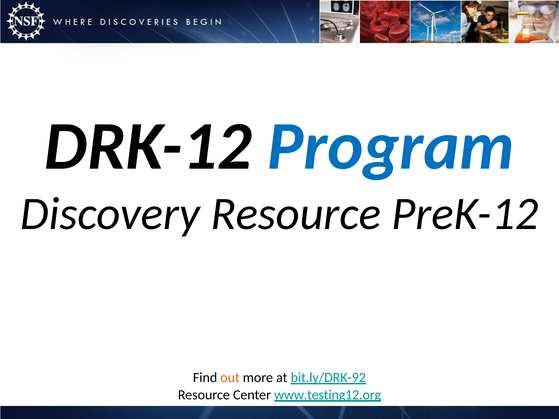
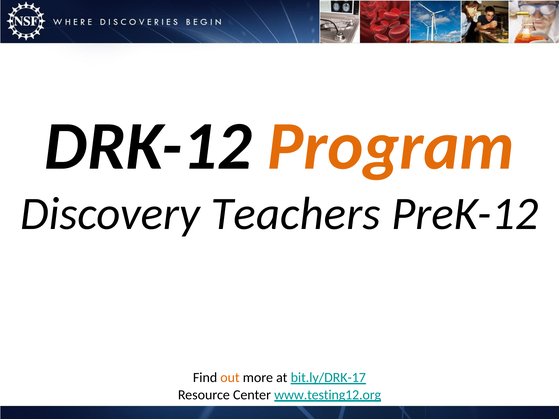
Program colour: blue -> orange (391, 146)
Discovery Resource: Resource -> Teachers (296, 214)
bit.ly/DRK-92: bit.ly/DRK-92 -> bit.ly/DRK-17 (328, 378)
